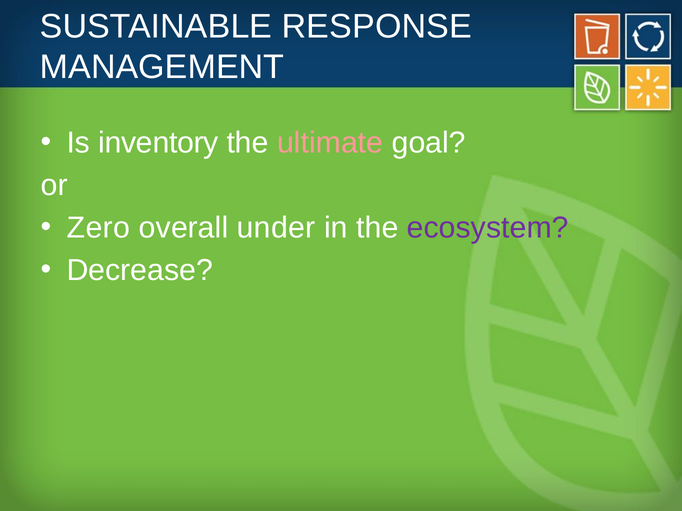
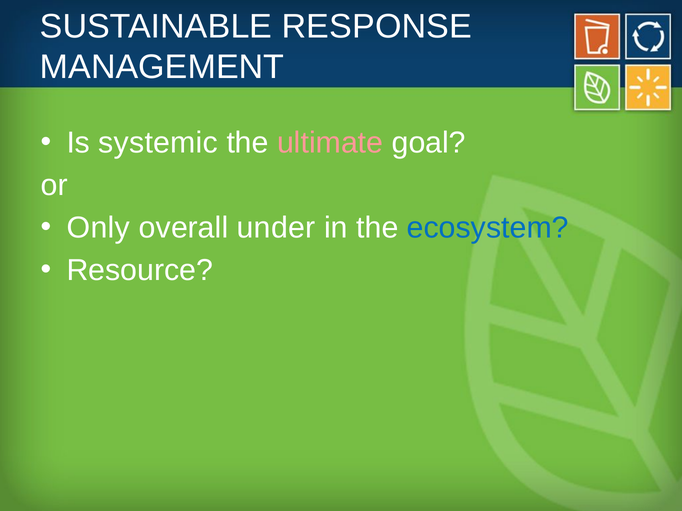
inventory: inventory -> systemic (158, 143)
Zero: Zero -> Only (98, 228)
ecosystem colour: purple -> blue (488, 228)
Decrease: Decrease -> Resource (140, 270)
